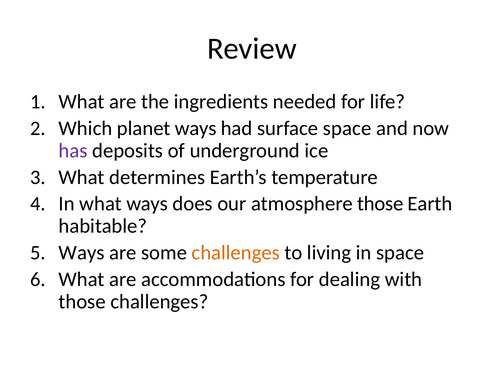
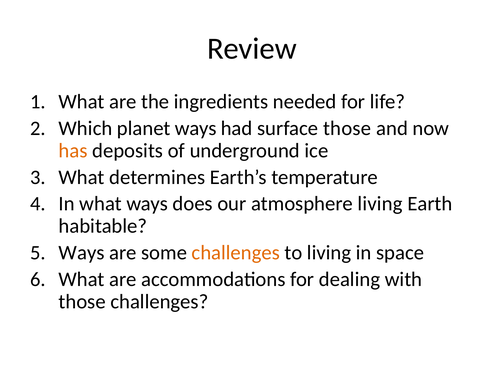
surface space: space -> those (347, 128)
has colour: purple -> orange (73, 151)
atmosphere those: those -> living (380, 204)
